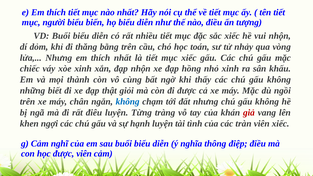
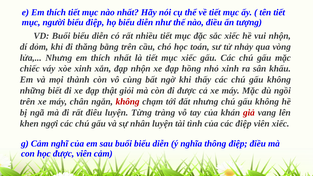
biểu biển: biển -> điệp (95, 22)
không colour: blue -> red (128, 102)
hạnh: hạnh -> nhân (140, 124)
các tràn: tràn -> điệp (243, 124)
